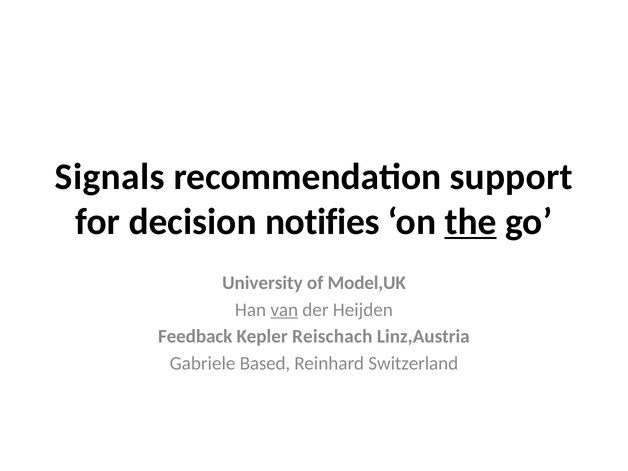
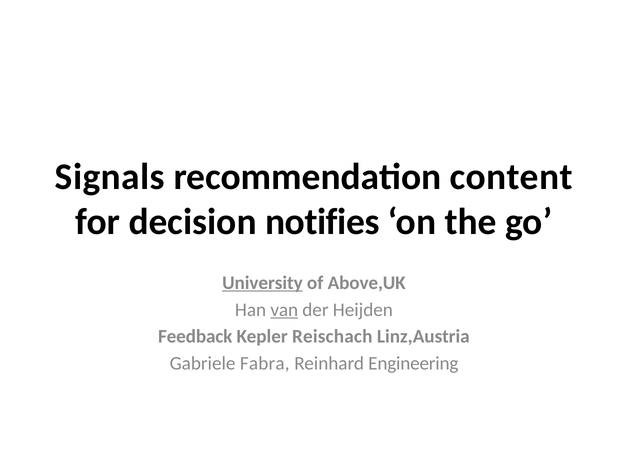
support: support -> content (511, 177)
the underline: present -> none (471, 222)
University underline: none -> present (262, 283)
Model,UK: Model,UK -> Above,UK (367, 283)
Based: Based -> Fabra (265, 363)
Switzerland: Switzerland -> Engineering (413, 363)
